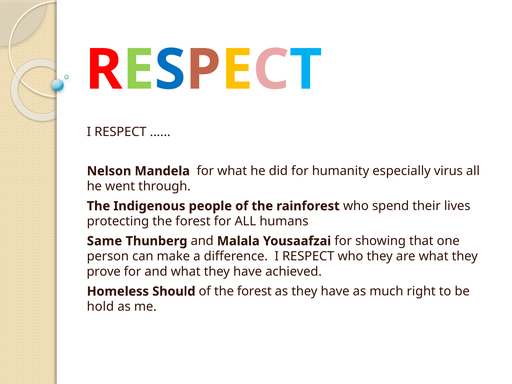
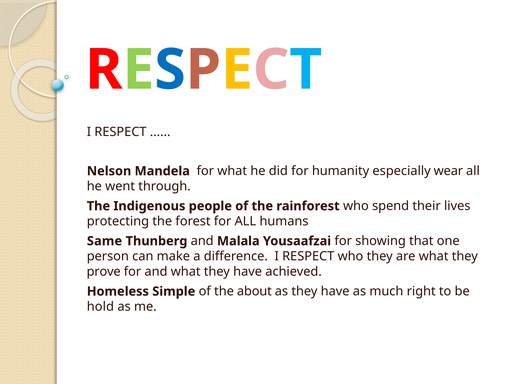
virus: virus -> wear (448, 171)
Should: Should -> Simple (174, 291)
of the forest: forest -> about (254, 291)
